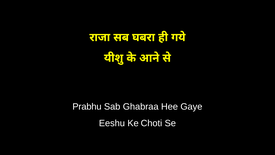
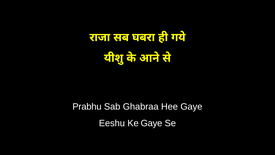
Ke Choti: Choti -> Gaye (151, 123)
